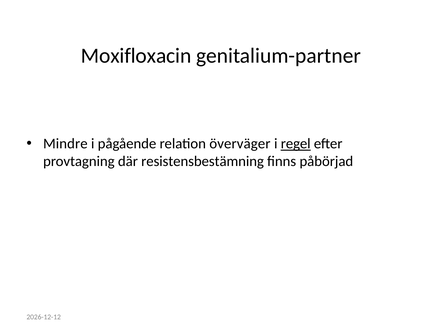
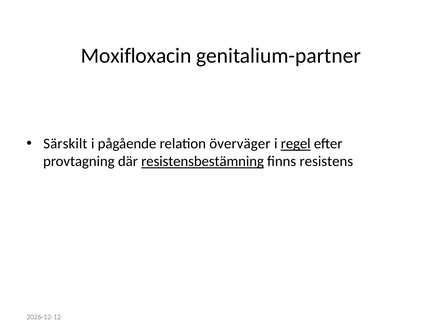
Mindre: Mindre -> Särskilt (65, 144)
resistensbestämning underline: none -> present (203, 161)
påbörjad: påbörjad -> resistens (326, 161)
